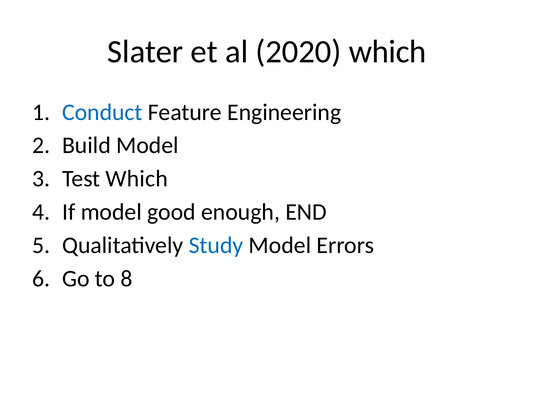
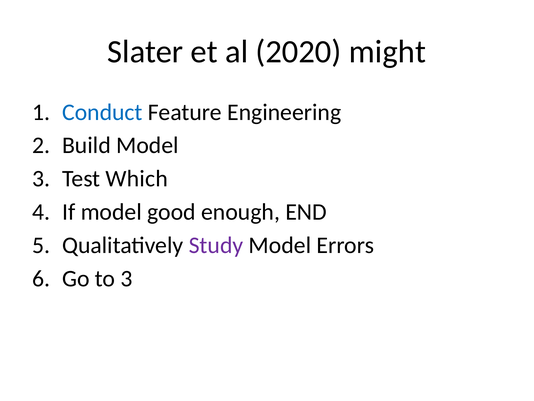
2020 which: which -> might (387, 52)
Study colour: blue -> purple (216, 245)
to 8: 8 -> 3 (127, 278)
